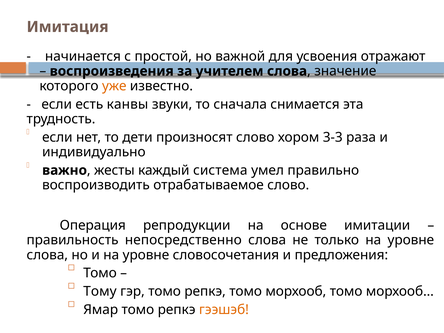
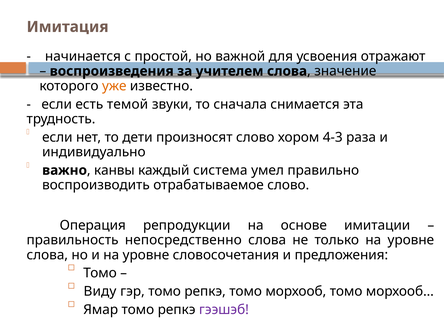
канвы: канвы -> темой (128, 104)
3-3: 3-3 -> 4-3 (333, 137)
жесты: жесты -> канвы (114, 170)
Тому: Тому -> Виду (100, 291)
гээшэб colour: orange -> purple (224, 310)
